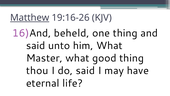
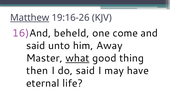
one thing: thing -> come (125, 33)
him What: What -> Away (109, 45)
what underline: none -> present (77, 58)
thou: thou -> then (37, 70)
